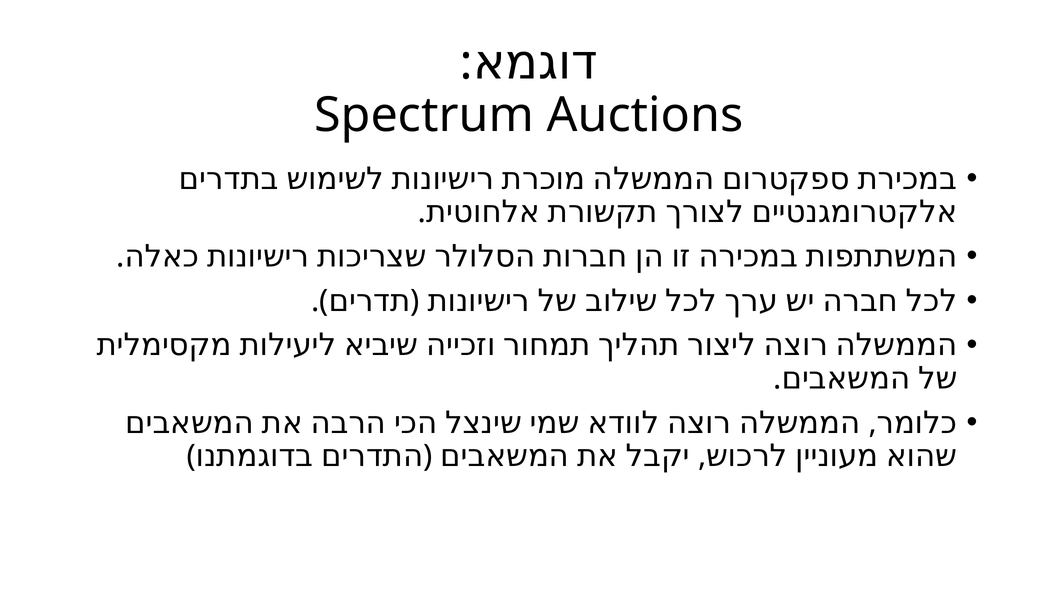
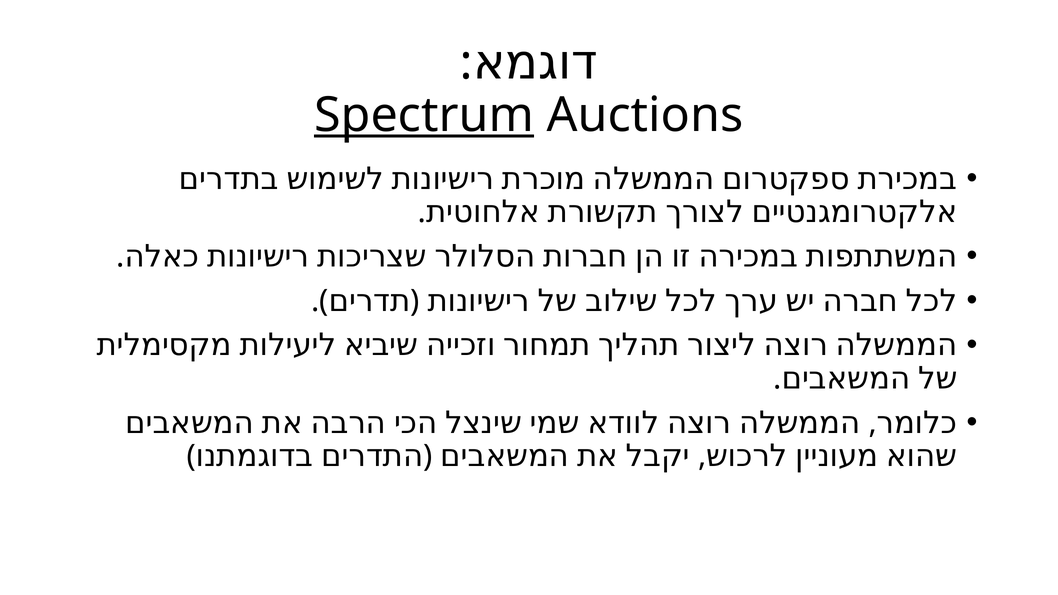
Spectrum underline: none -> present (424, 115)
